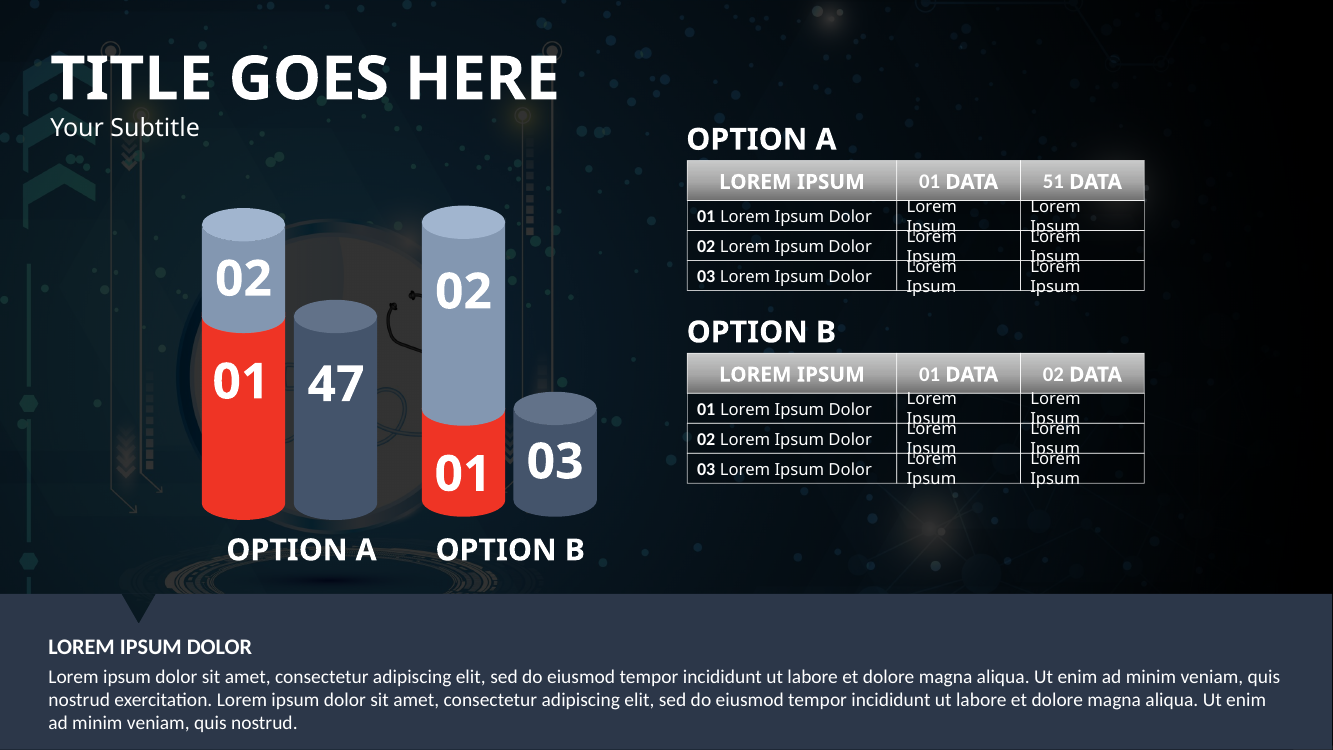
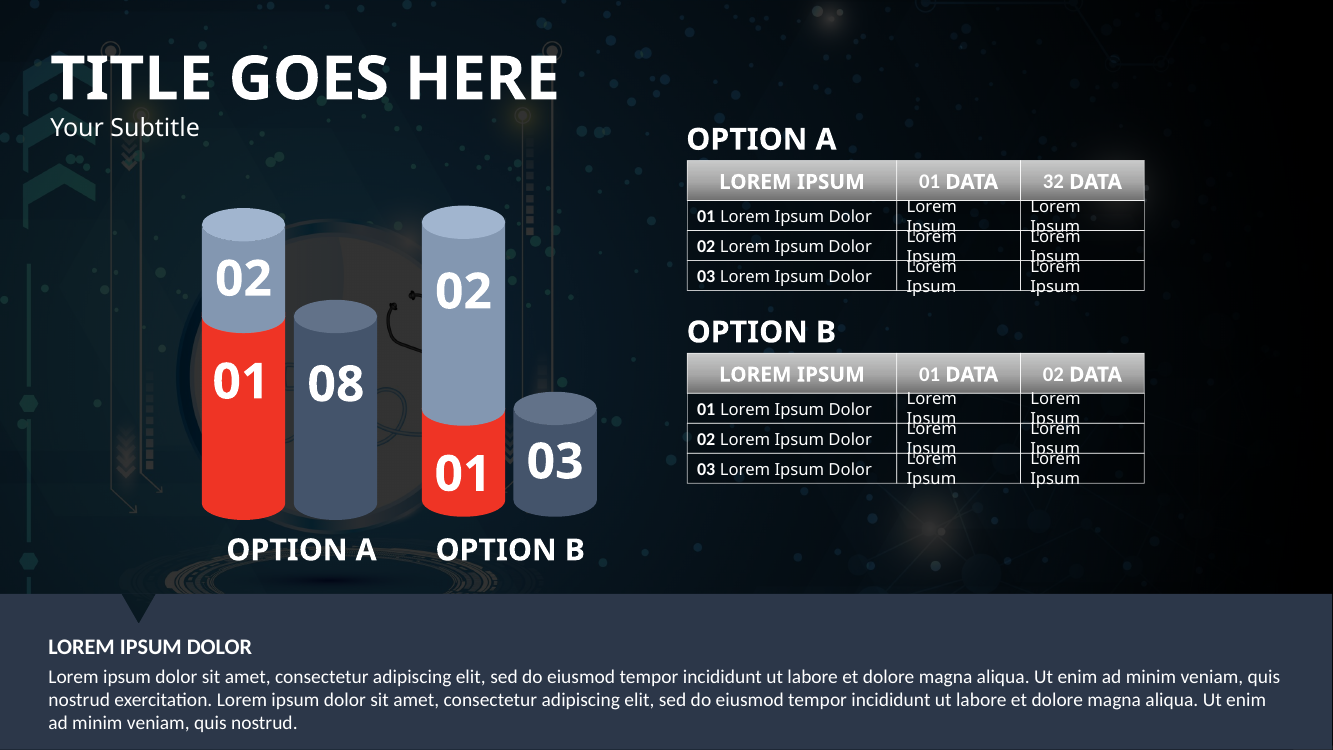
51: 51 -> 32 (1053, 182)
47: 47 -> 08 (336, 385)
